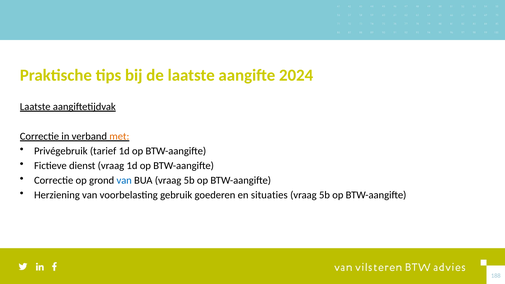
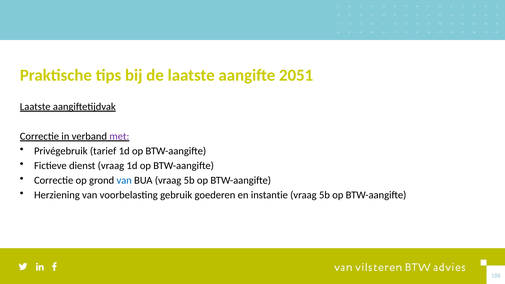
2024: 2024 -> 2051 (296, 75)
met colour: orange -> purple (119, 136)
situaties: situaties -> instantie (269, 195)
